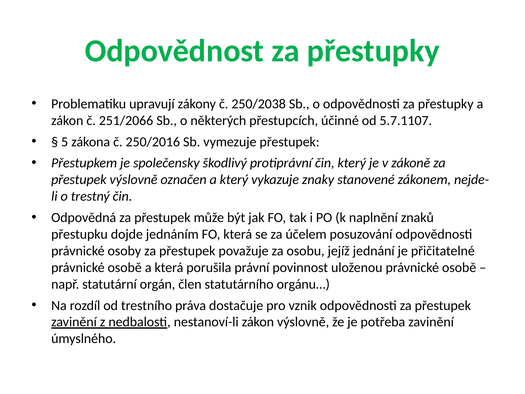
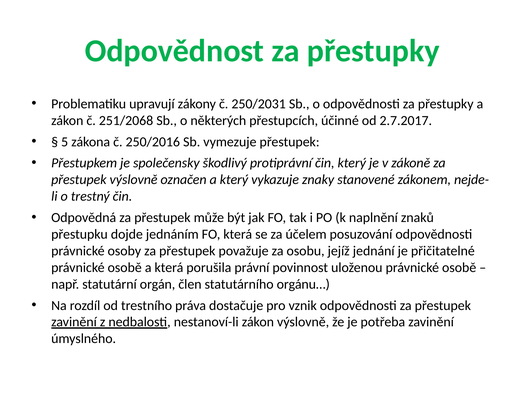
250/2038: 250/2038 -> 250/2031 (259, 104)
251/2066: 251/2066 -> 251/2068 (126, 120)
5.7.1107: 5.7.1107 -> 2.7.2017 (406, 120)
